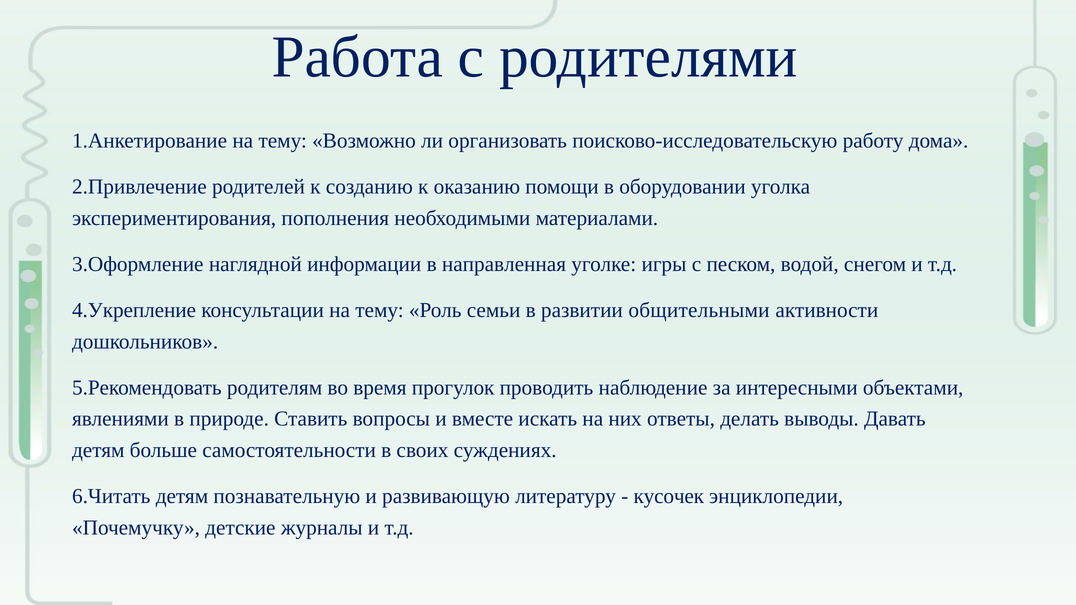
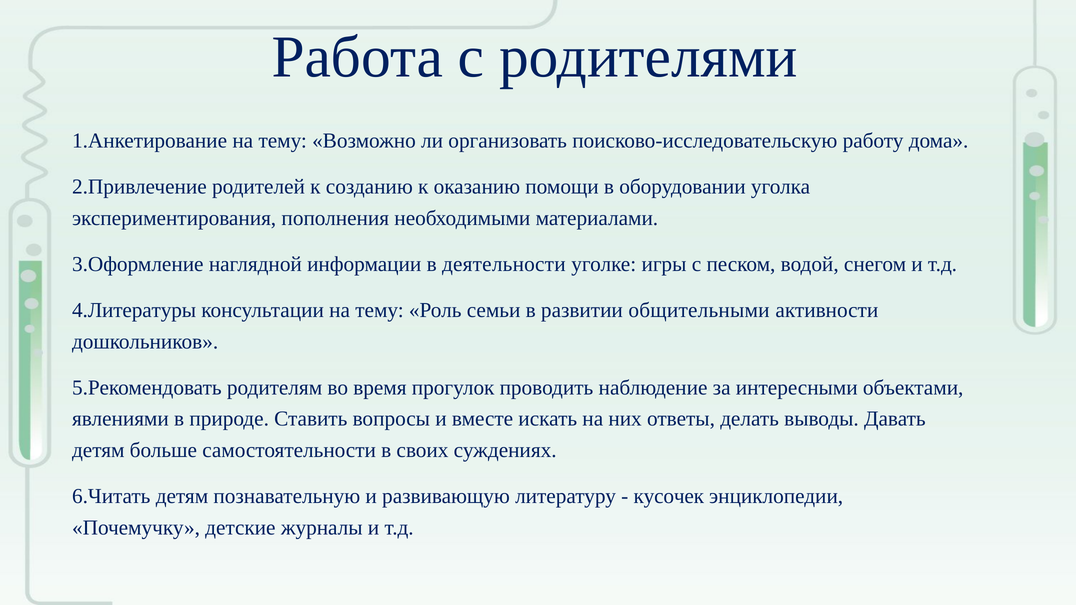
направленная: направленная -> деятельности (504, 264)
4.Укрепление: 4.Укрепление -> 4.Литературы (134, 311)
